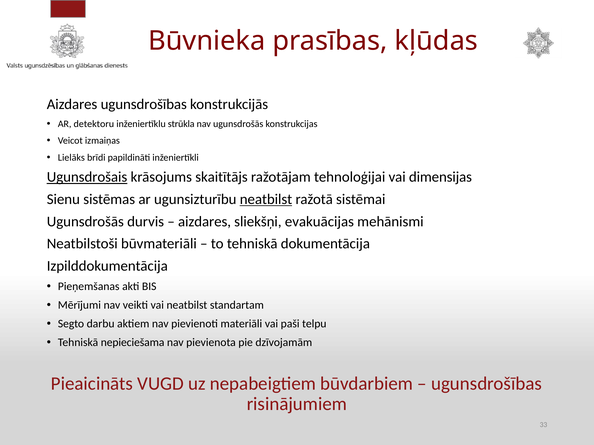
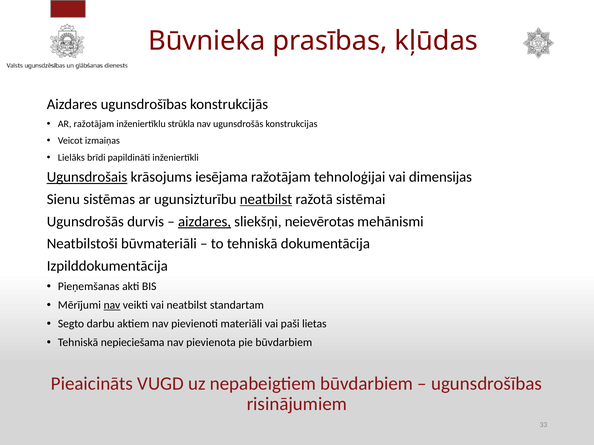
AR detektoru: detektoru -> ražotājam (94, 124)
skaitītājs: skaitītājs -> iesējama (222, 177)
aizdares underline: none -> present (205, 222)
evakuācijas: evakuācijas -> neievērotas (319, 222)
nav underline: none -> present (112, 305)
telpu: telpu -> lietas (314, 324)
pie dzīvojamām: dzīvojamām -> būvdarbiem (284, 343)
